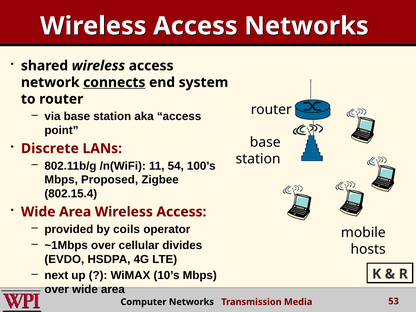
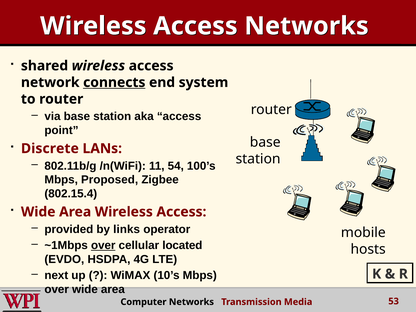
coils: coils -> links (127, 229)
over underline: none -> present (103, 245)
divides: divides -> located (182, 245)
